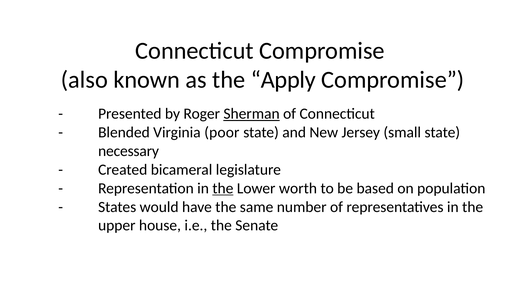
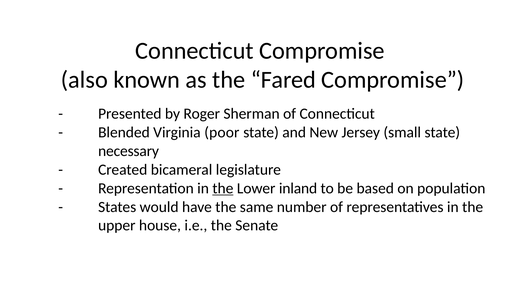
Apply: Apply -> Fared (283, 80)
Sherman underline: present -> none (252, 114)
worth: worth -> inland (298, 188)
